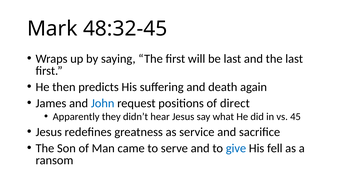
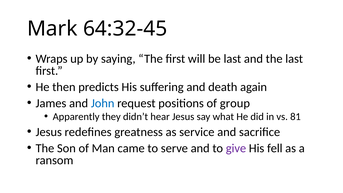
48:32-45: 48:32-45 -> 64:32-45 (125, 29)
direct: direct -> group (235, 103)
45: 45 -> 81 (295, 117)
give colour: blue -> purple (236, 148)
